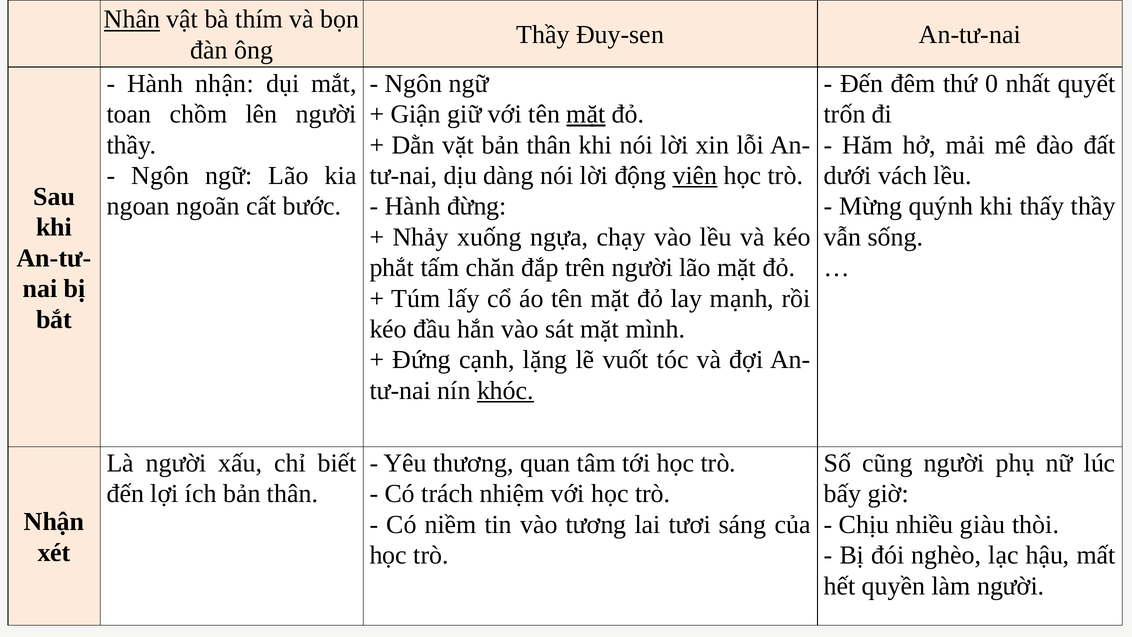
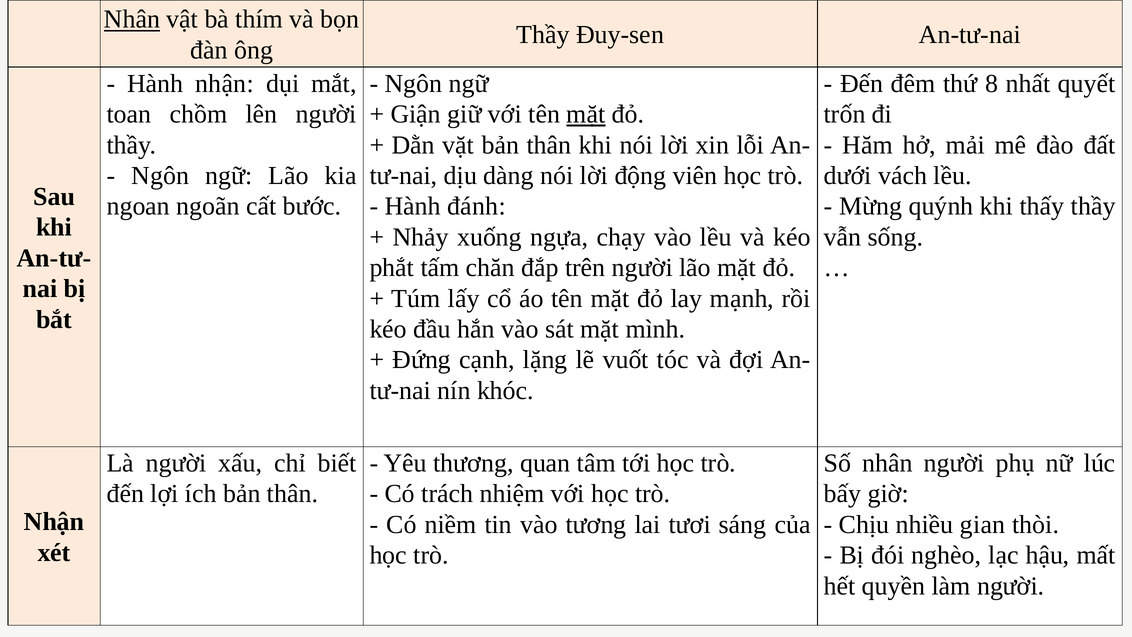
0: 0 -> 8 (992, 84)
viên underline: present -> none (695, 176)
đừng: đừng -> đánh (477, 206)
khóc underline: present -> none (505, 390)
Số cũng: cũng -> nhân (887, 463)
giàu: giàu -> gian (983, 524)
